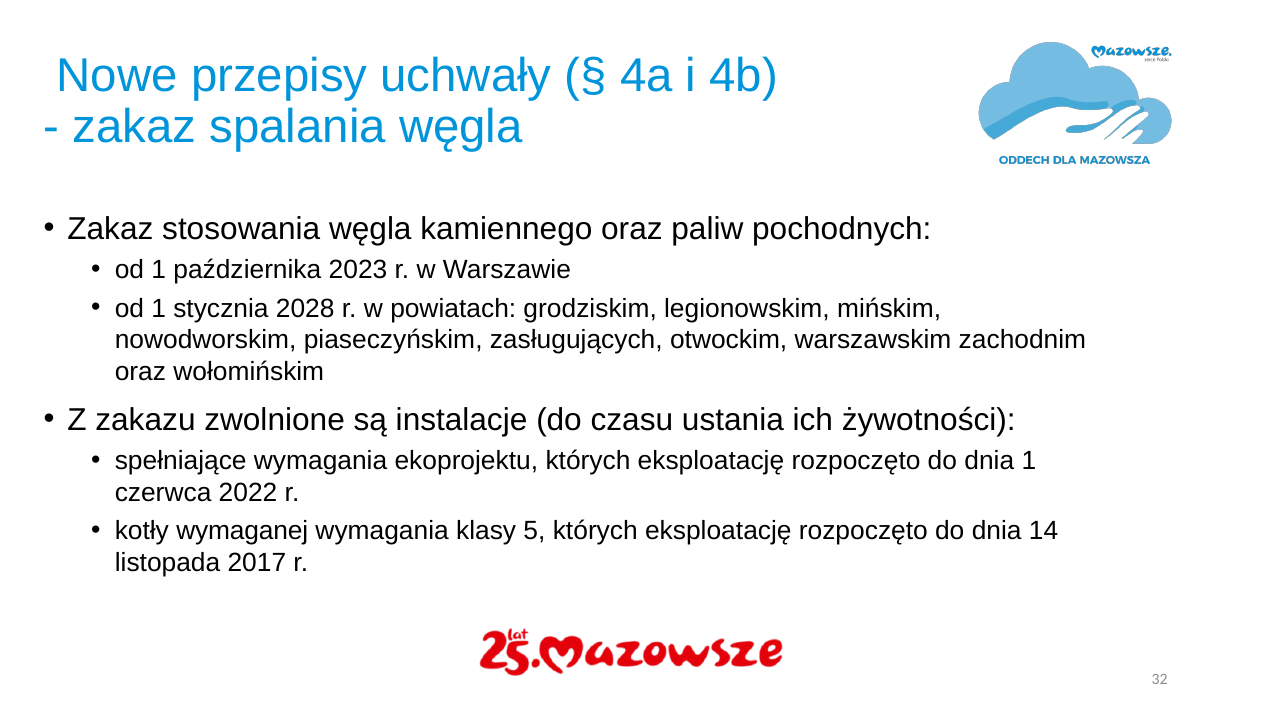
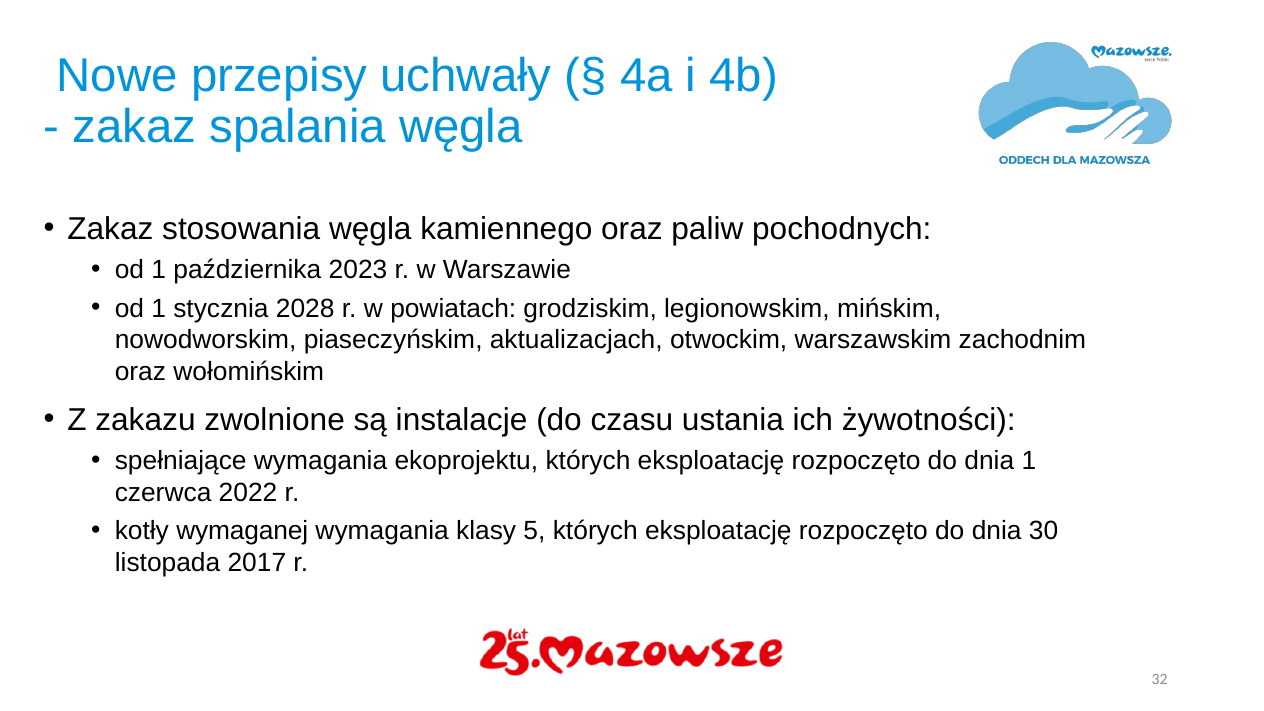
zasługujących: zasługujących -> aktualizacjach (576, 340)
14: 14 -> 30 (1044, 531)
